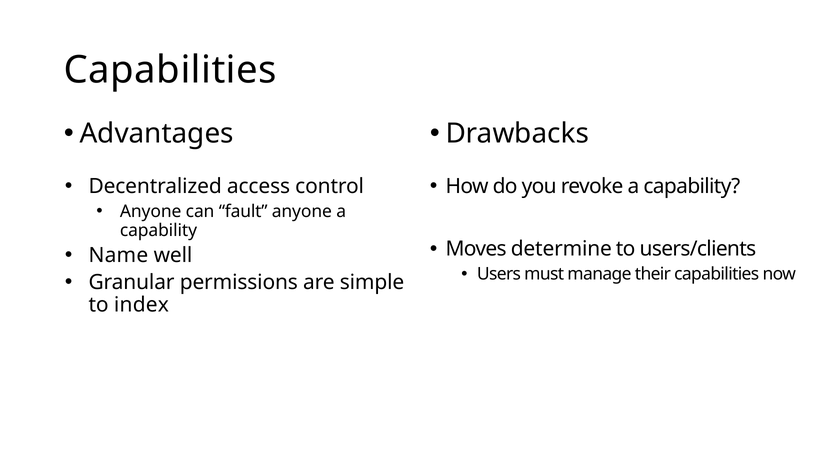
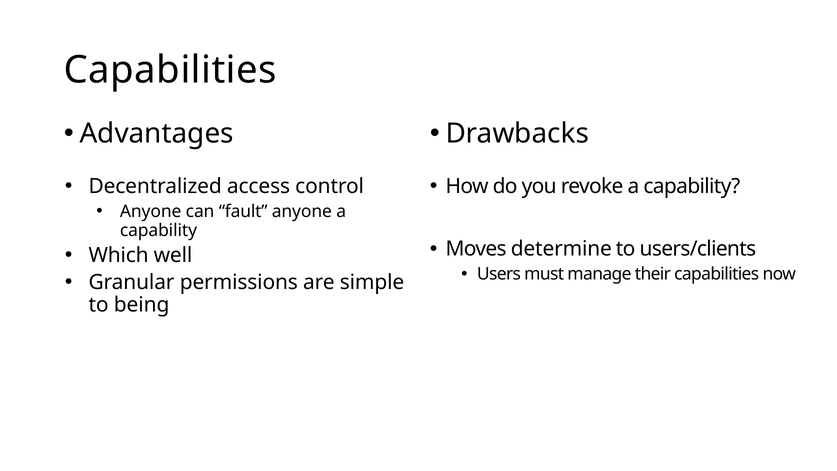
Name: Name -> Which (119, 255)
index: index -> being (142, 305)
